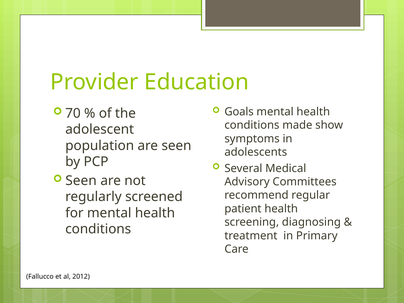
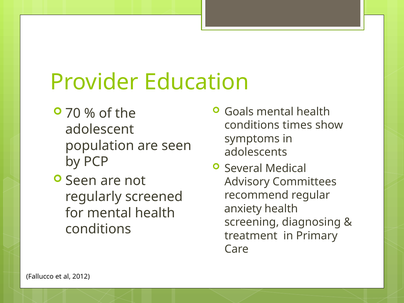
made: made -> times (297, 125)
patient: patient -> anxiety (243, 209)
